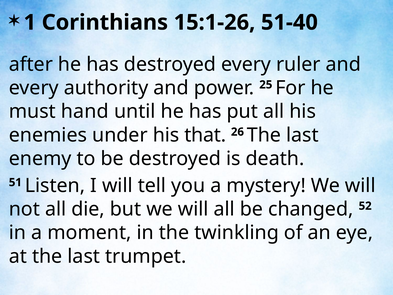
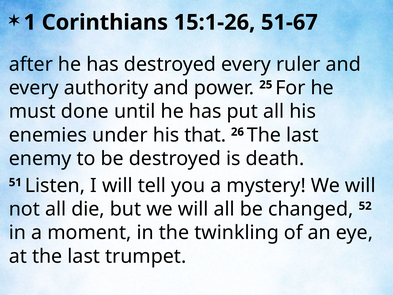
51-40: 51-40 -> 51-67 (289, 22)
hand: hand -> done (85, 111)
